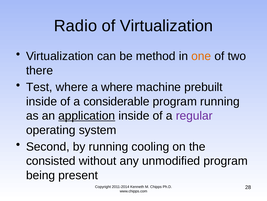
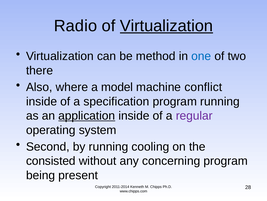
Virtualization underline: none -> present (166, 26)
one colour: orange -> blue (201, 56)
Test: Test -> Also (39, 87)
a where: where -> model (117, 87)
prebuilt: prebuilt -> conflict (203, 87)
considerable: considerable -> specification (116, 101)
unmodified: unmodified -> concerning (171, 160)
